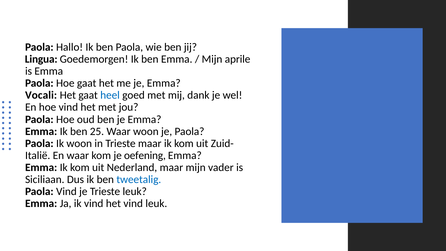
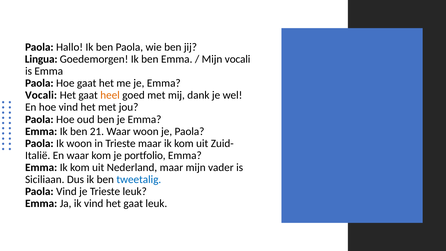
Mijn aprile: aprile -> vocali (238, 59)
heel colour: blue -> orange (110, 95)
25: 25 -> 21 (97, 131)
oefening: oefening -> portfolio (145, 155)
vind het vind: vind -> gaat (133, 204)
